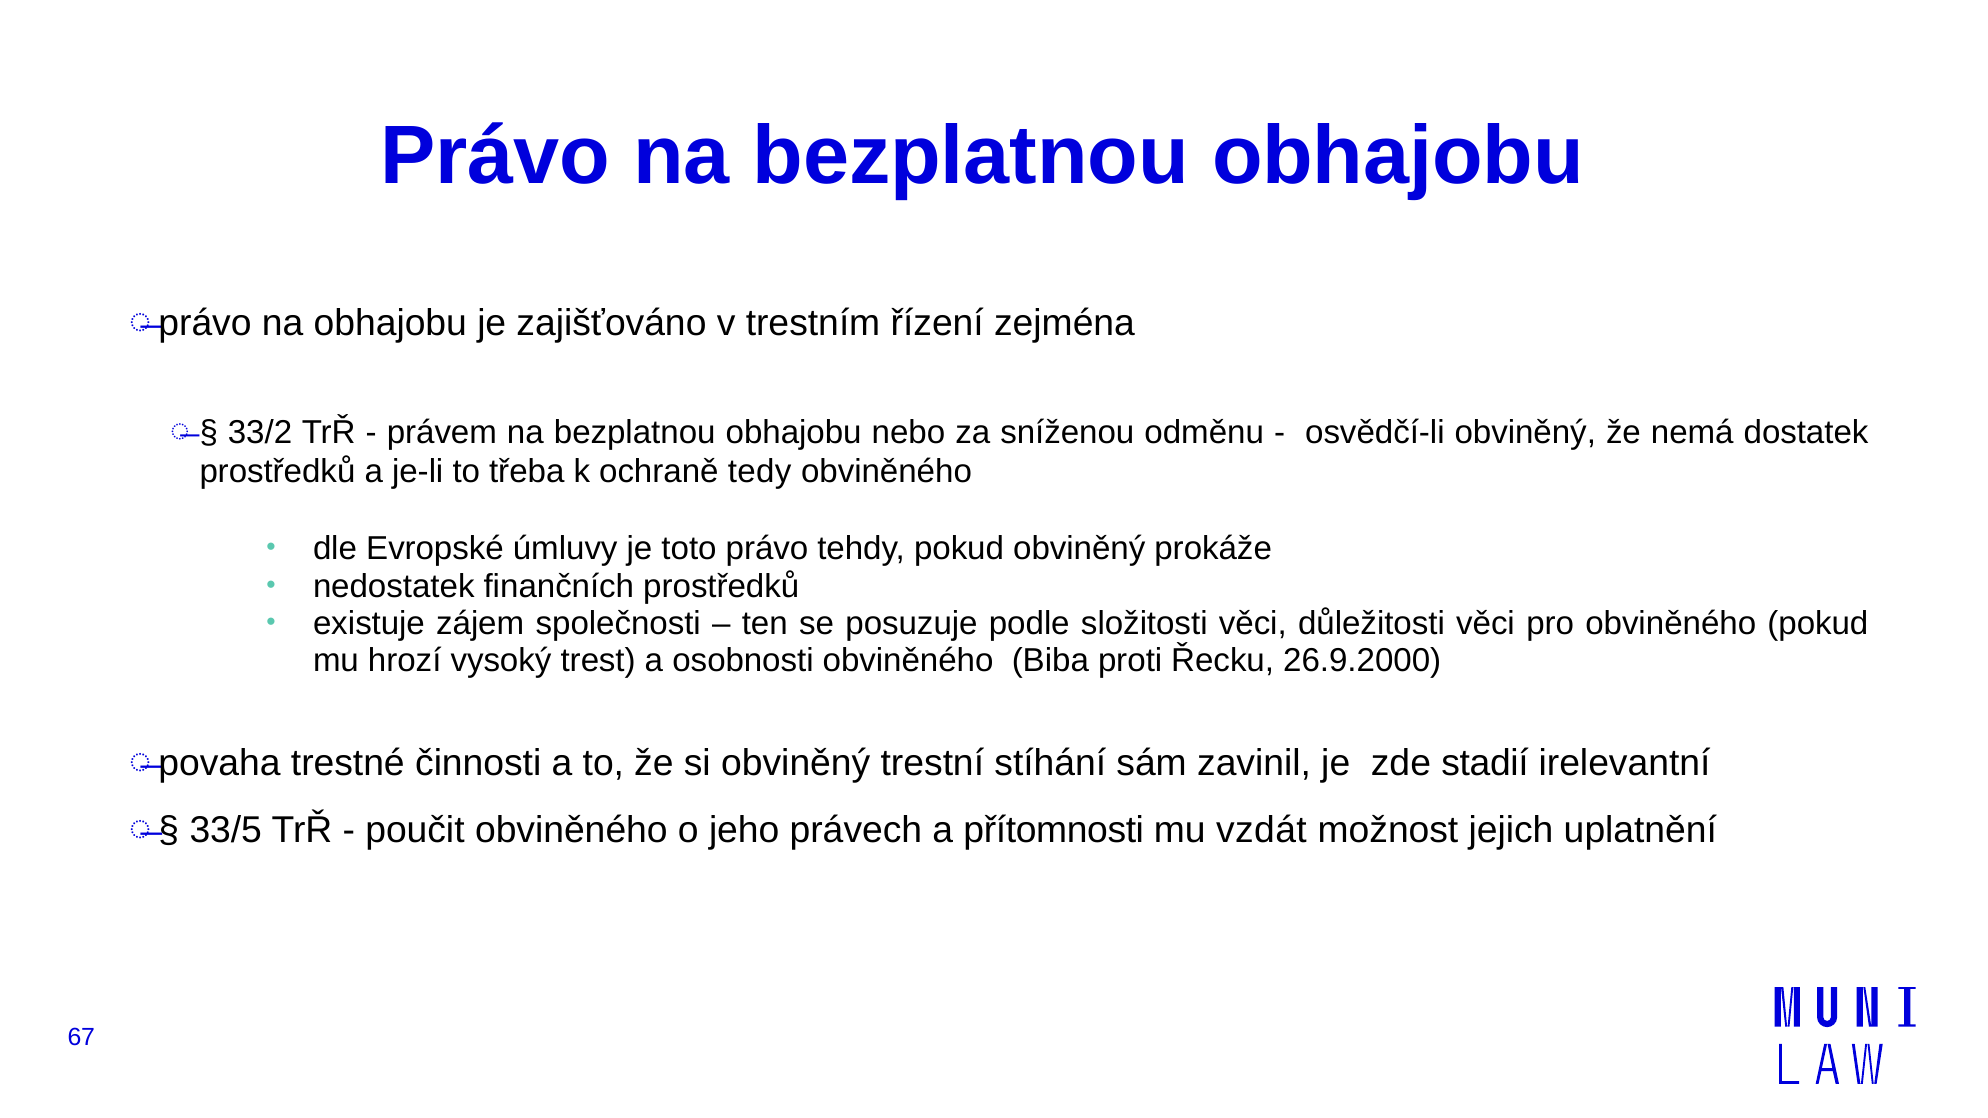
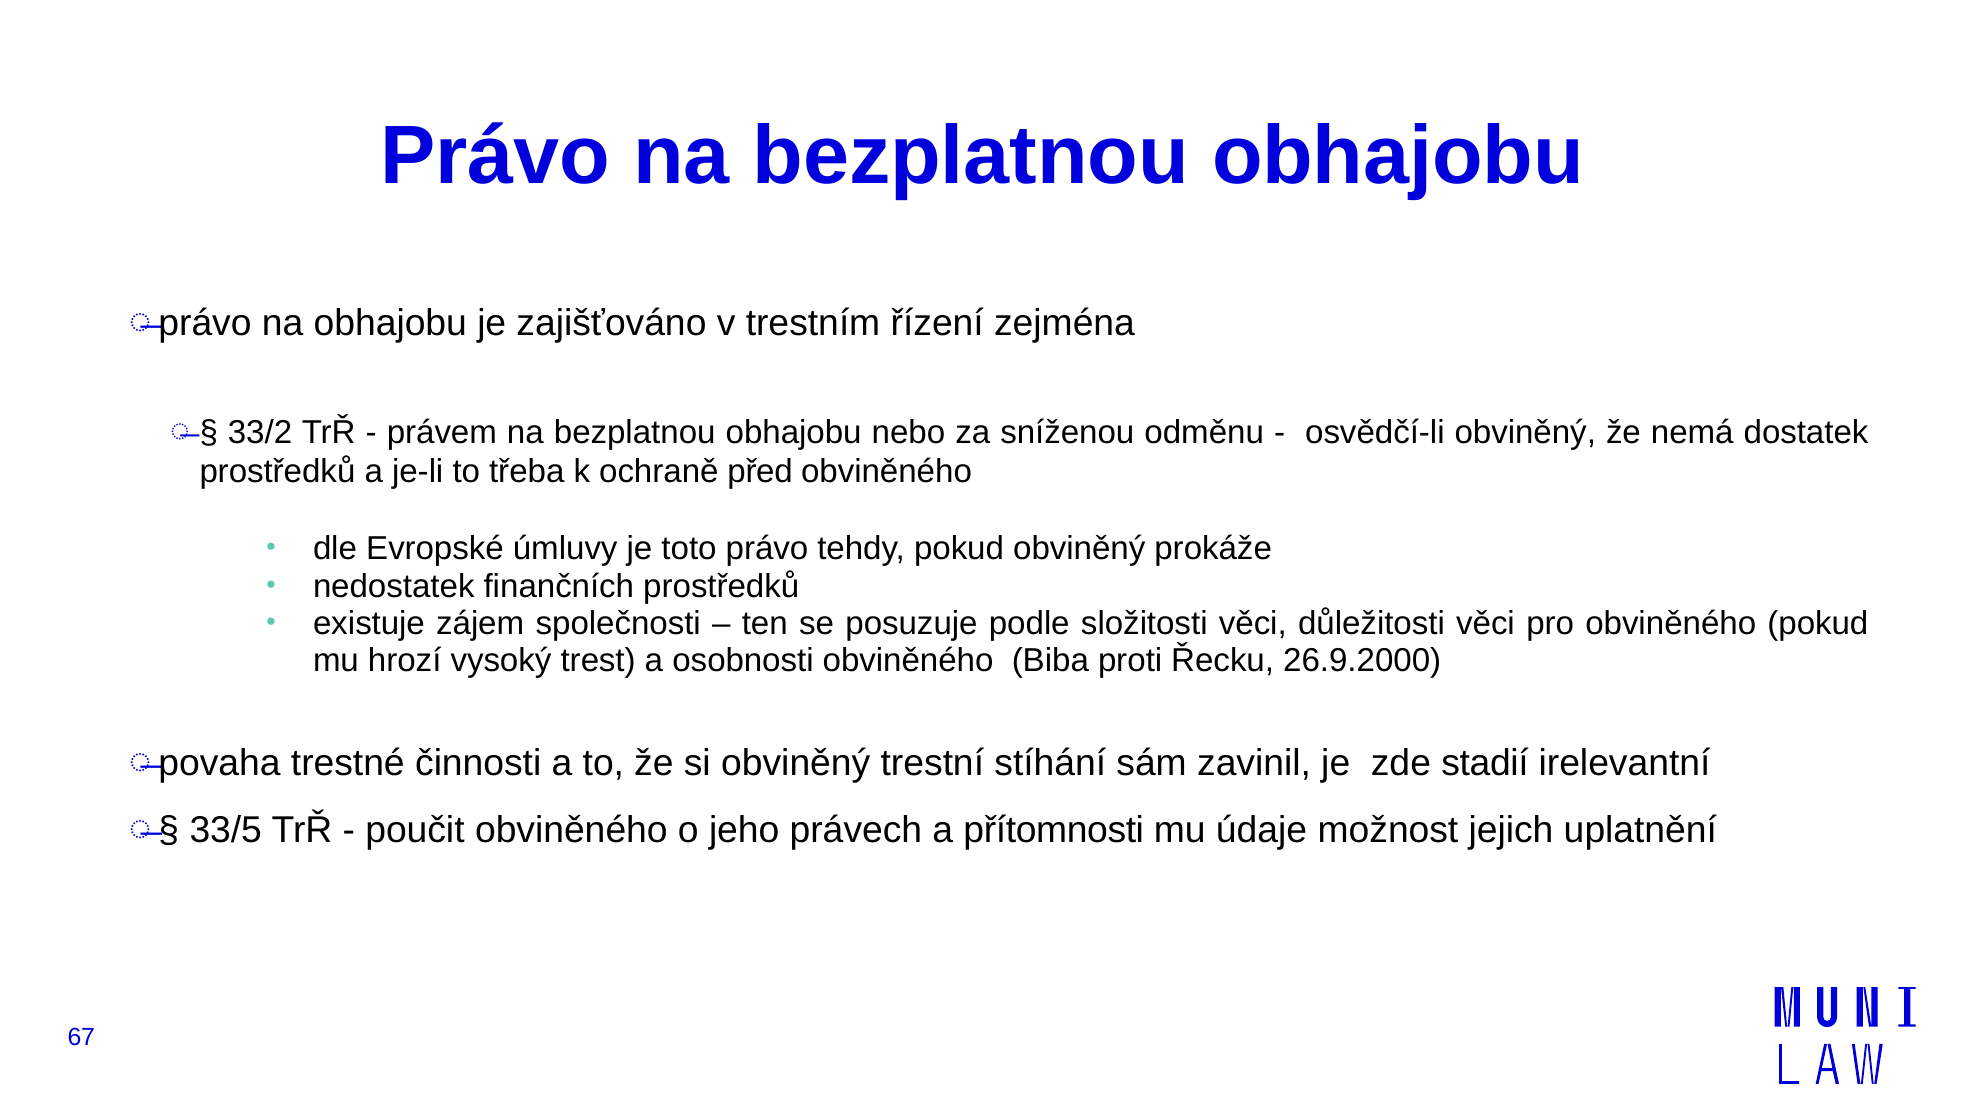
tedy: tedy -> před (760, 472)
vzdát: vzdát -> údaje (1262, 830)
